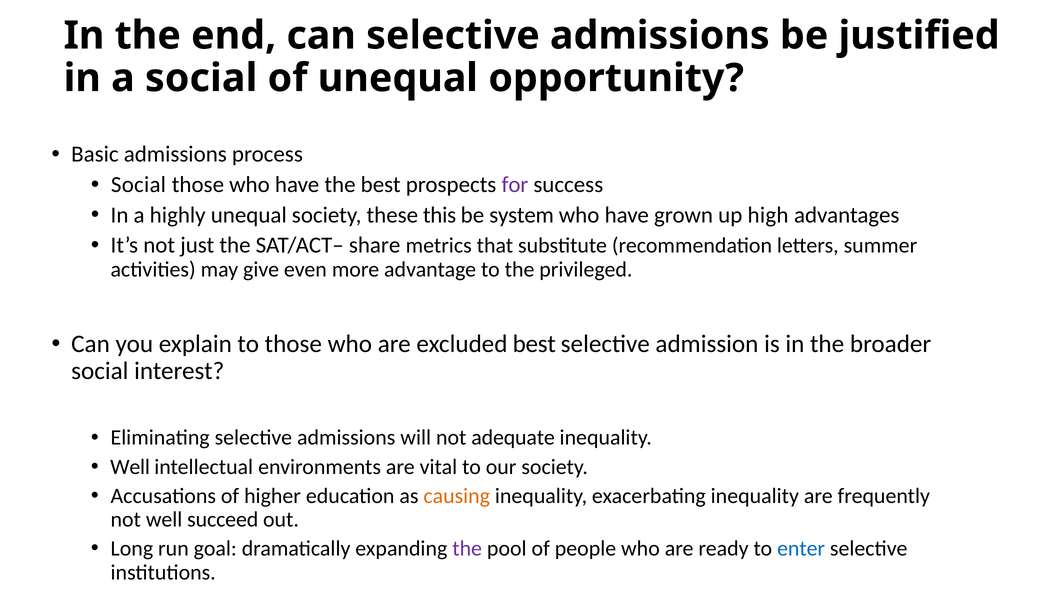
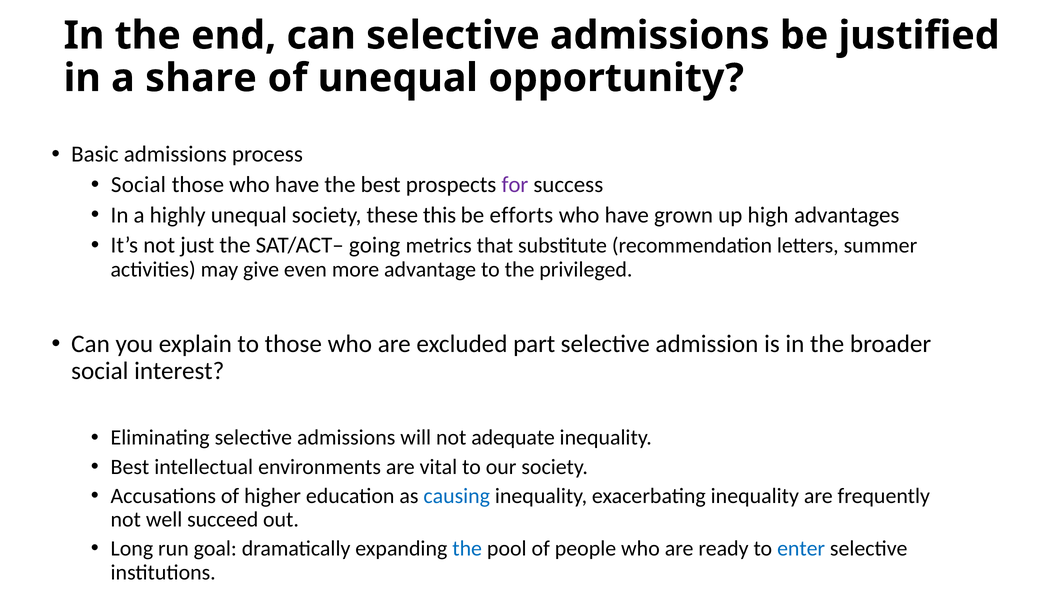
a social: social -> share (201, 78)
system: system -> efforts (521, 215)
share: share -> going (375, 245)
excluded best: best -> part (534, 344)
Well: Well -> Best (130, 467)
causing colour: orange -> blue (457, 496)
the colour: purple -> blue (467, 548)
